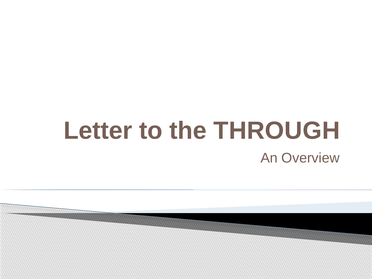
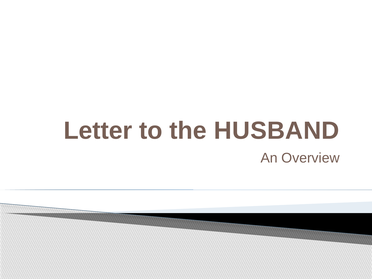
THROUGH: THROUGH -> HUSBAND (277, 131)
